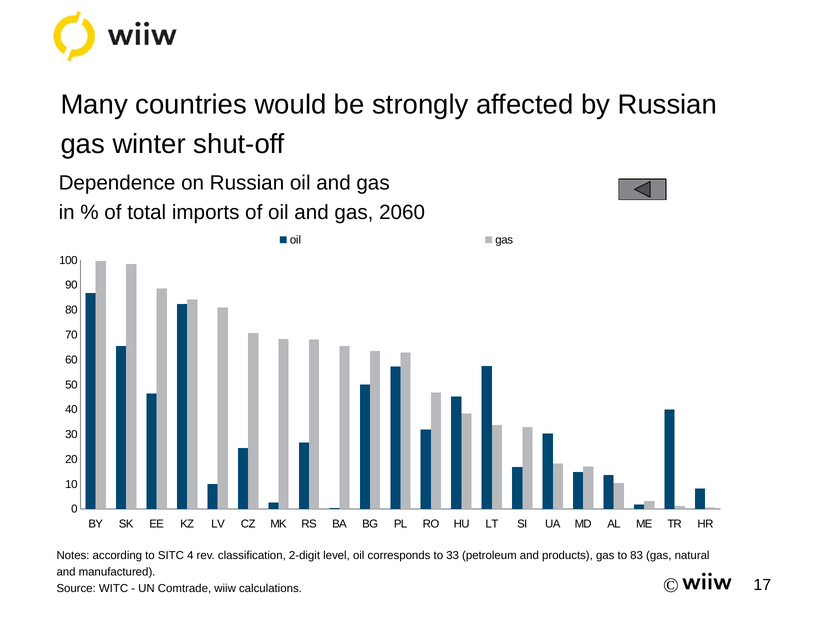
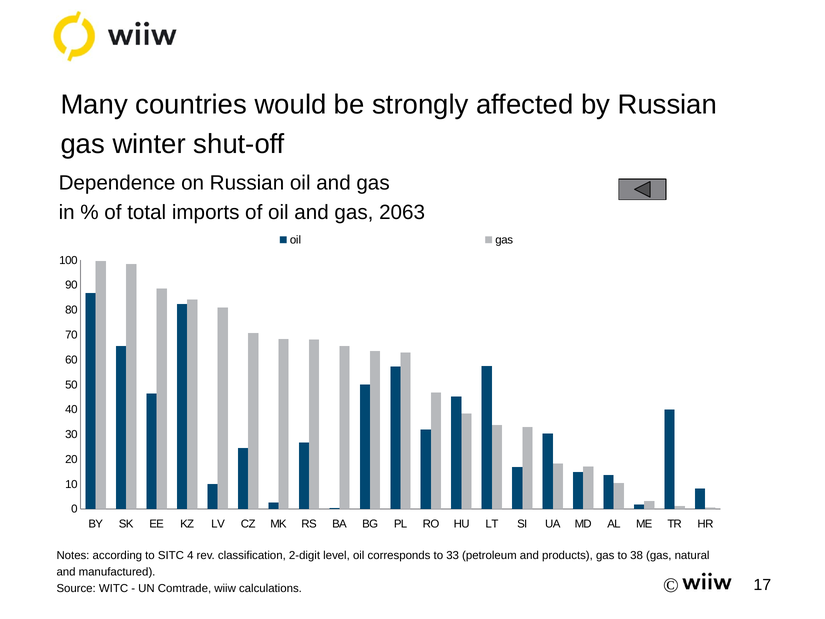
2060: 2060 -> 2063 (402, 213)
83: 83 -> 38 (637, 555)
